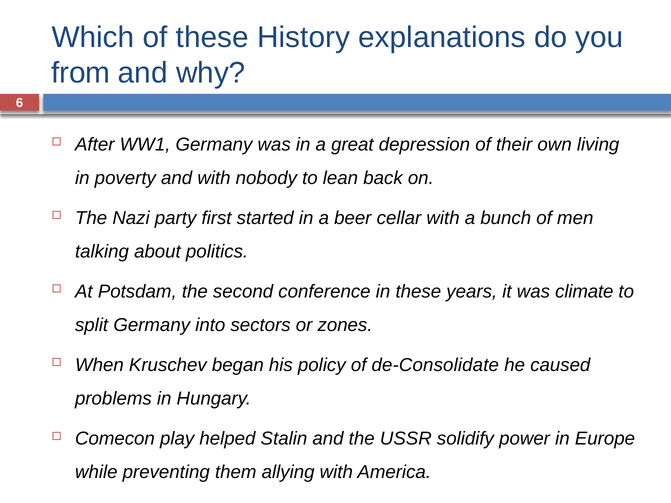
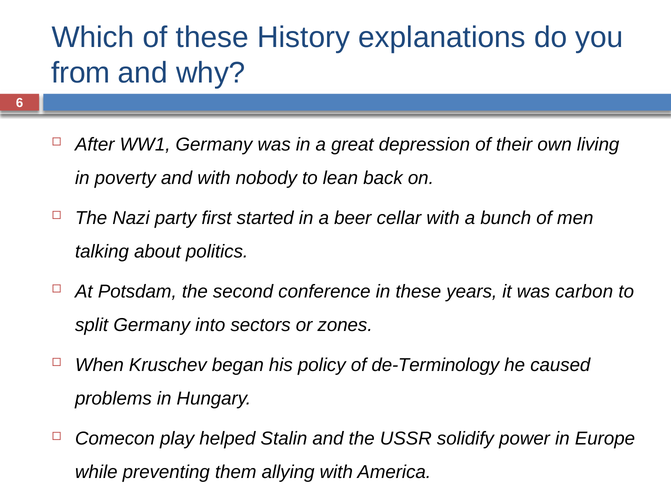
climate: climate -> carbon (584, 292)
de-Consolidate: de-Consolidate -> de-Terminology (435, 365)
